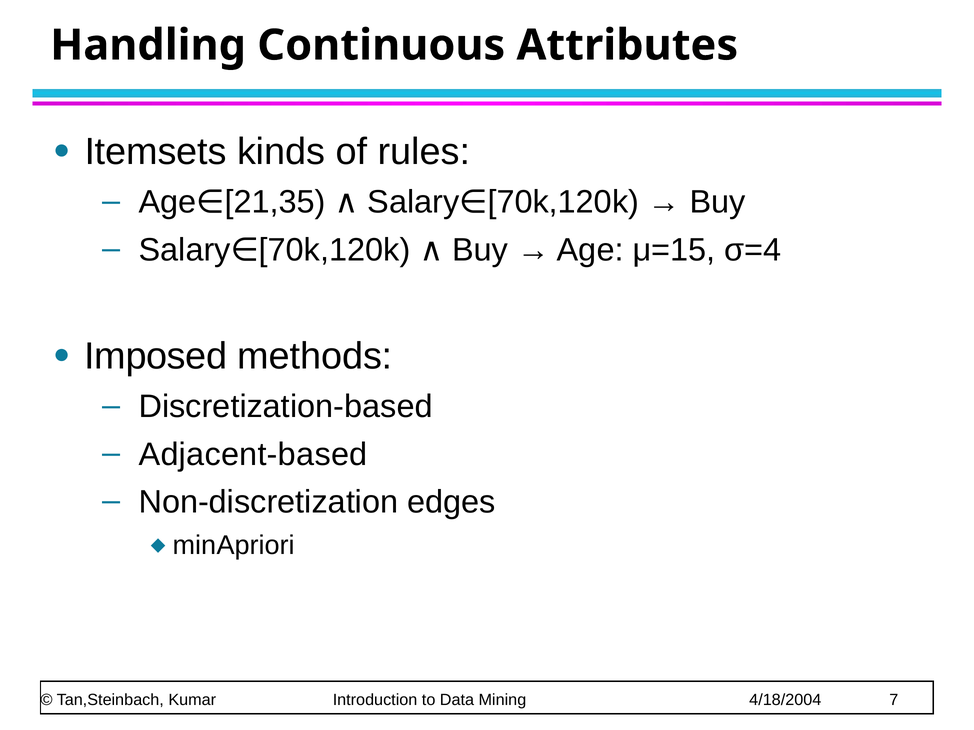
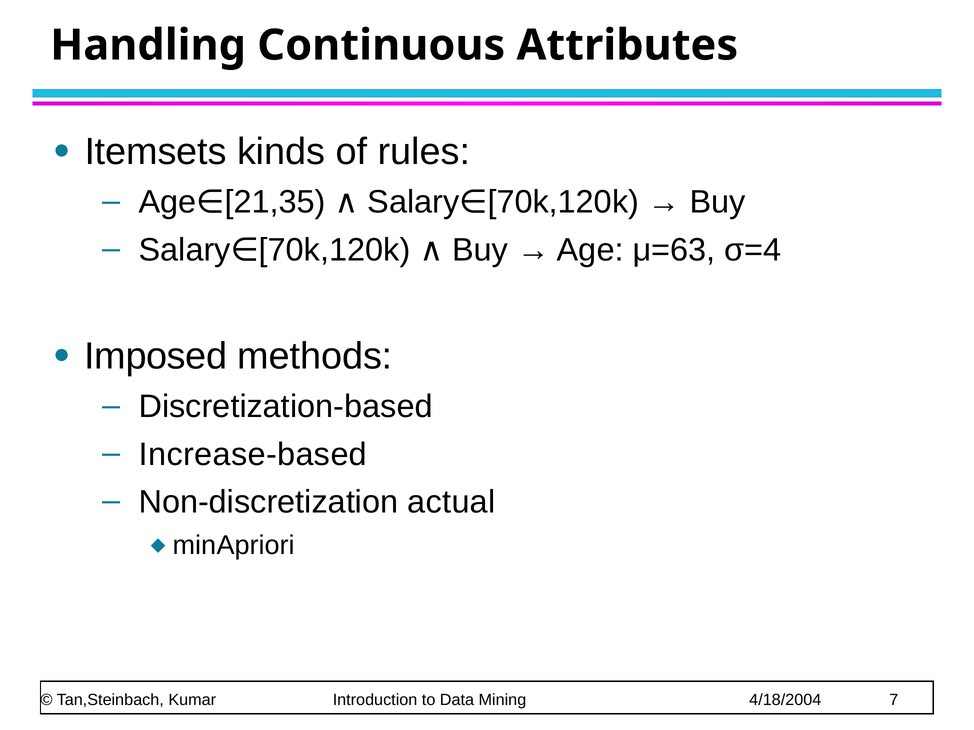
μ=15: μ=15 -> μ=63 (674, 250)
Adjacent-based: Adjacent-based -> Increase-based (253, 455)
edges: edges -> actual (451, 502)
